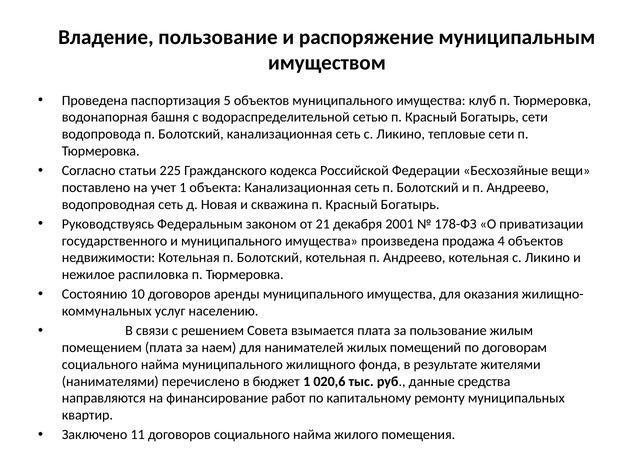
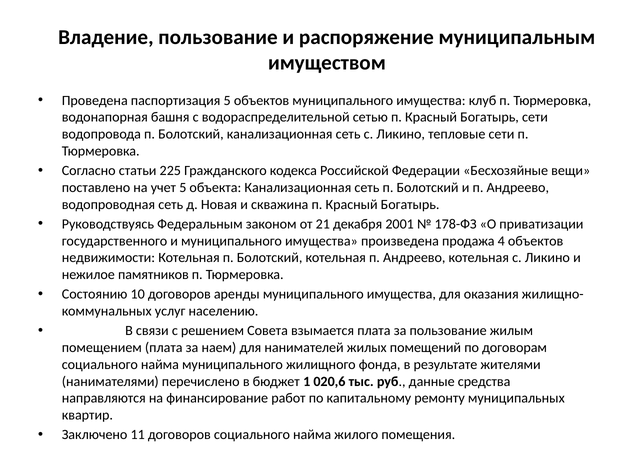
учет 1: 1 -> 5 (183, 188)
распиловка: распиловка -> памятников (153, 275)
